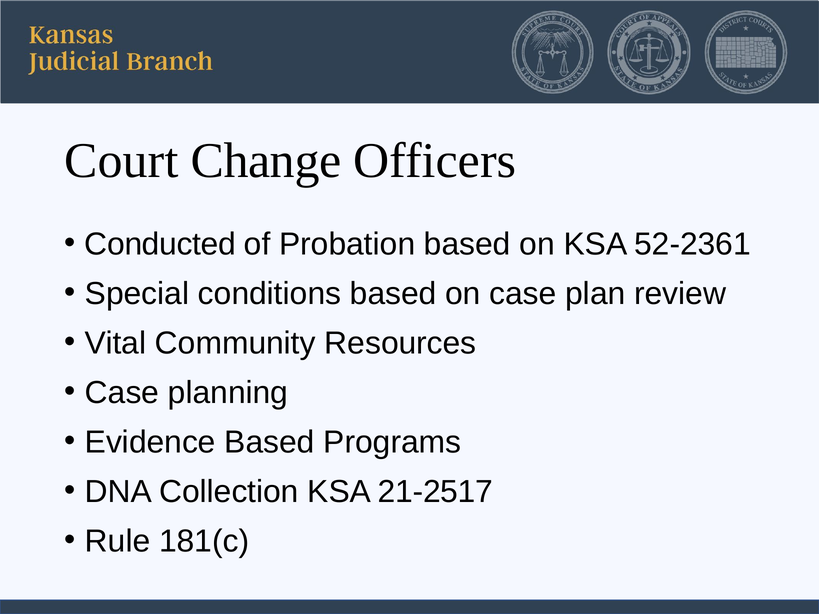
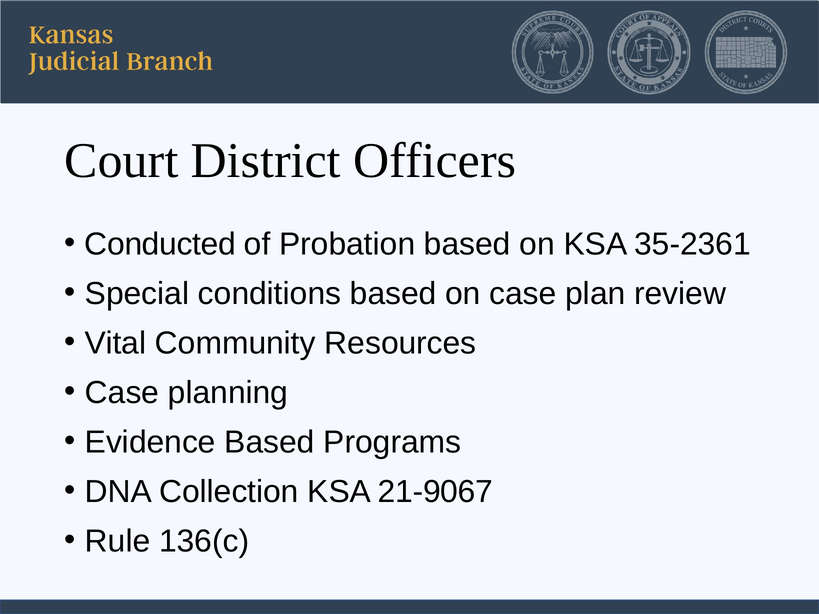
Change: Change -> District (266, 161)
52-2361: 52-2361 -> 35-2361 (693, 244)
21-2517: 21-2517 -> 21-9067 (435, 492)
181(c: 181(c -> 136(c (204, 541)
